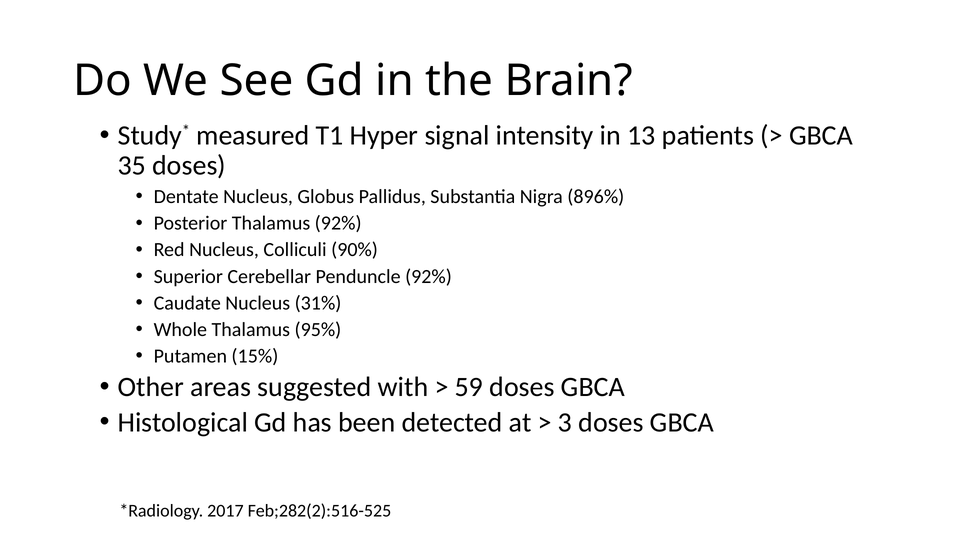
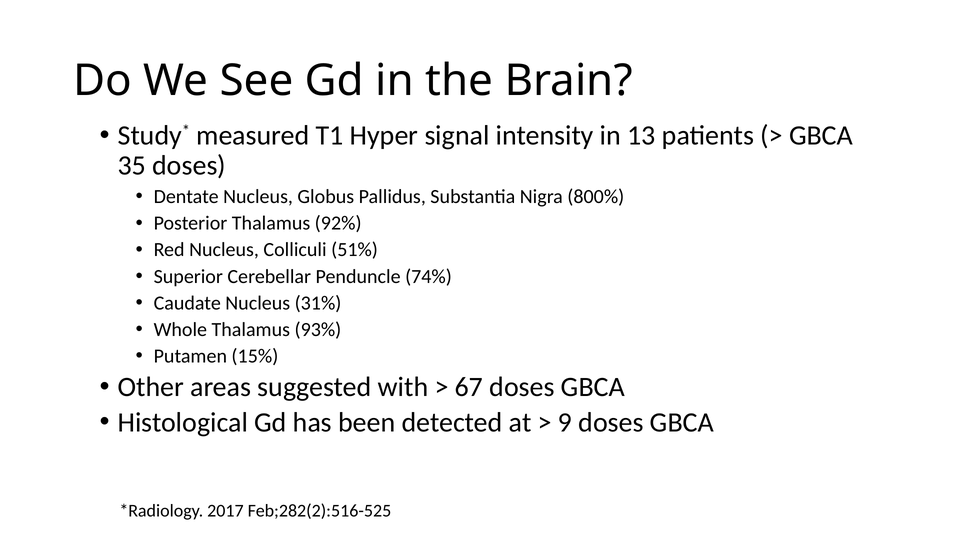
896%: 896% -> 800% (596, 197)
90%: 90% -> 51% (355, 250)
Penduncle 92%: 92% -> 74% (428, 276)
95%: 95% -> 93% (318, 330)
59: 59 -> 67 (469, 387)
3: 3 -> 9 (565, 422)
